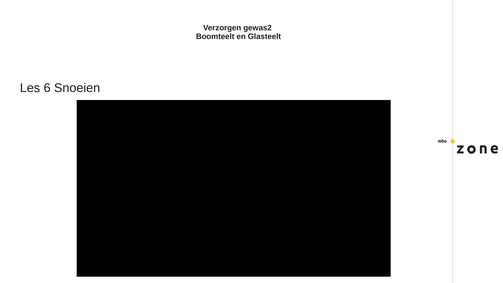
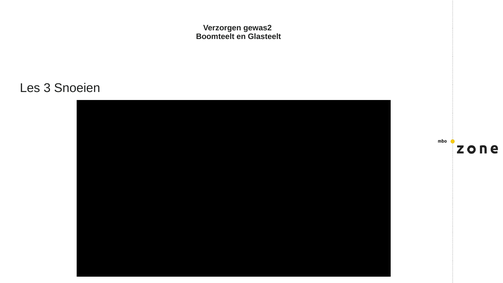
6: 6 -> 3 (47, 88)
